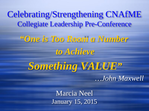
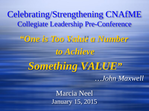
Too Room: Room -> Value (77, 39)
